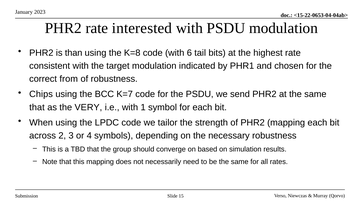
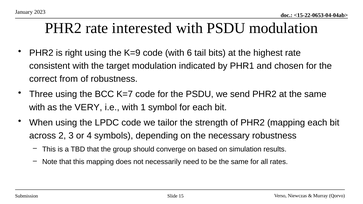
than: than -> right (74, 53)
K=8: K=8 -> K=9 (132, 53)
Chips: Chips -> Three (41, 94)
that: that -> with (37, 107)
